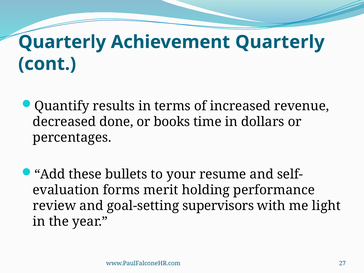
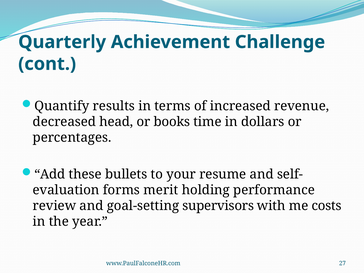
Achievement Quarterly: Quarterly -> Challenge (280, 42)
done: done -> head (116, 122)
light: light -> costs (327, 206)
